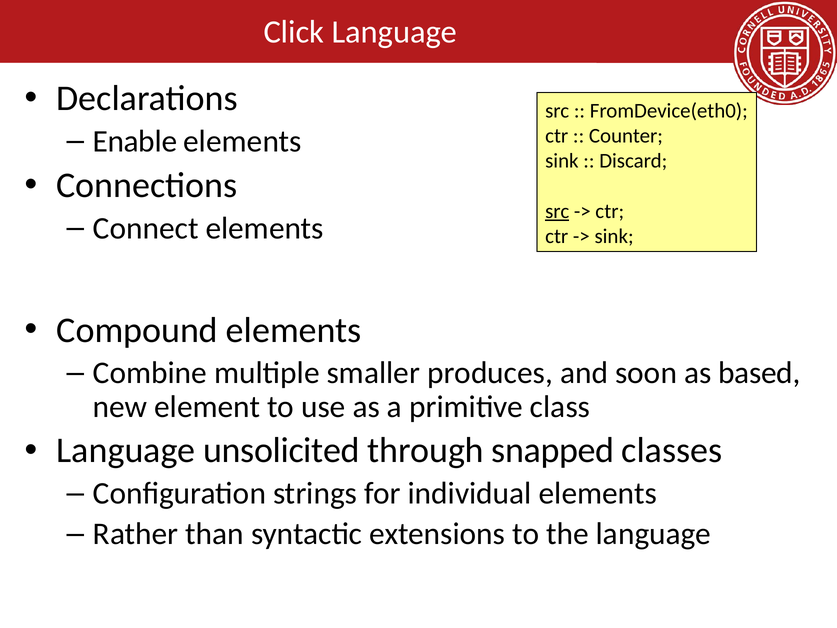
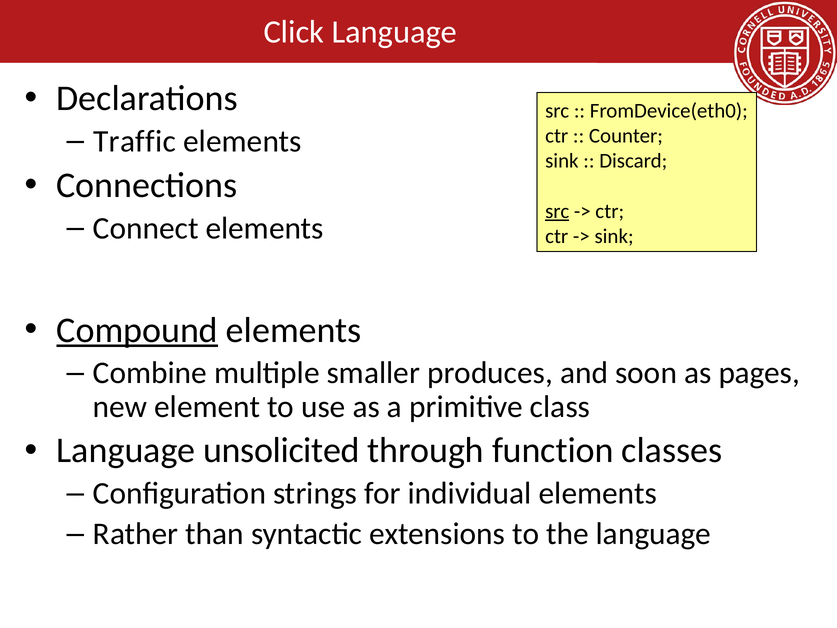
Enable: Enable -> Traffic (135, 141)
Compound underline: none -> present (137, 330)
based: based -> pages (759, 373)
snapped: snapped -> function (553, 450)
